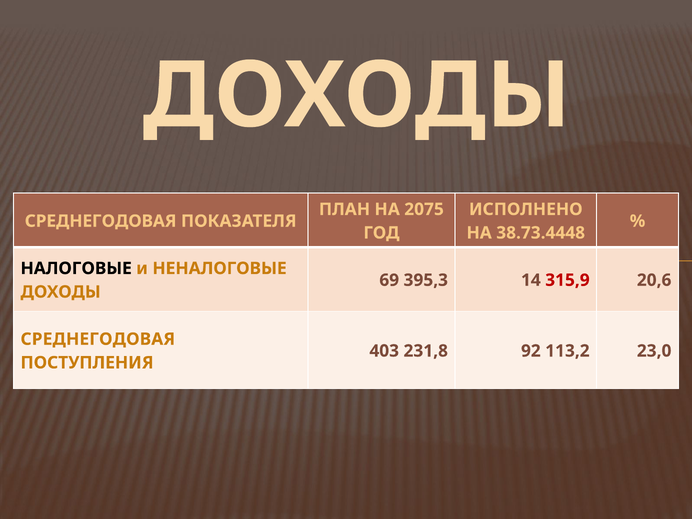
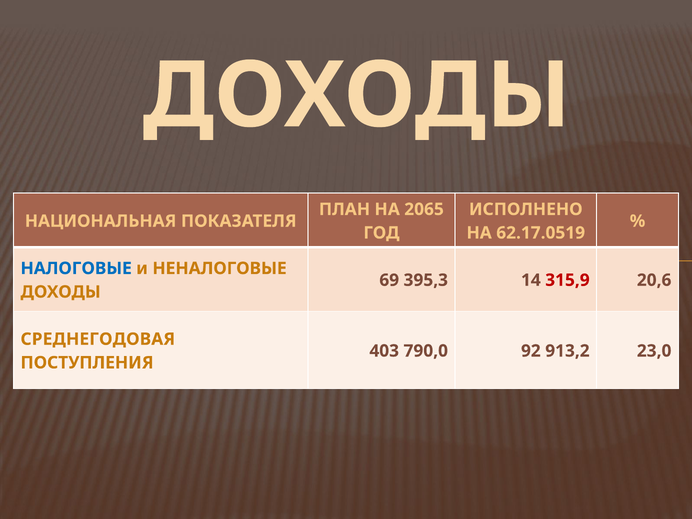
2075: 2075 -> 2065 (424, 209)
СРЕДНЕГОДОВАЯ: СРЕДНЕГОДОВАЯ -> НАЦИОНАЛЬНАЯ (101, 221)
38.73.4448: 38.73.4448 -> 62.17.0519 (541, 233)
НАЛОГОВЫЕ colour: black -> blue (76, 268)
231,8: 231,8 -> 790,0 (426, 351)
113,2: 113,2 -> 913,2 (567, 351)
